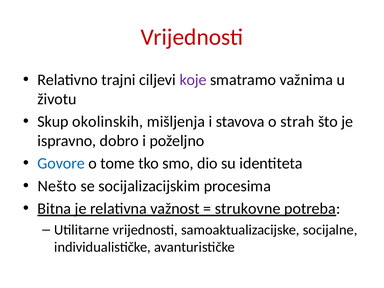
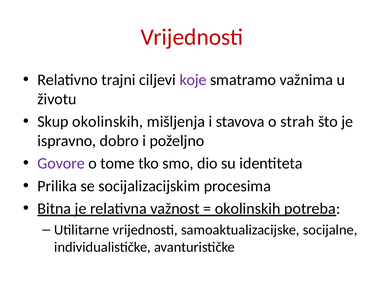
Govore colour: blue -> purple (61, 163)
Nešto: Nešto -> Prilika (57, 186)
strukovne: strukovne -> okolinskih (248, 209)
